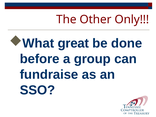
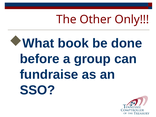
great: great -> book (73, 43)
